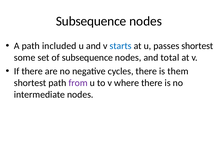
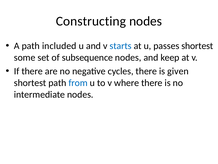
Subsequence: Subsequence -> Constructing (91, 21)
total: total -> keep (170, 57)
them: them -> given (178, 71)
from colour: purple -> blue (78, 83)
